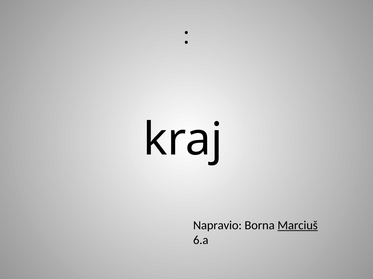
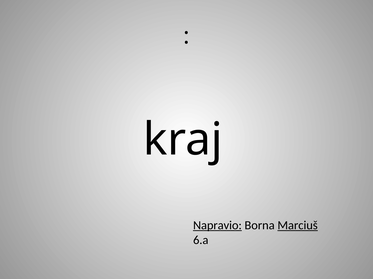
Napravio underline: none -> present (217, 226)
